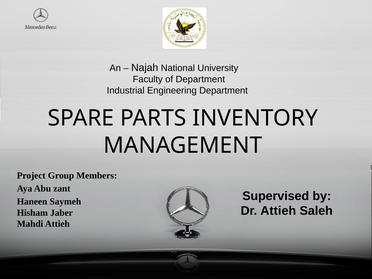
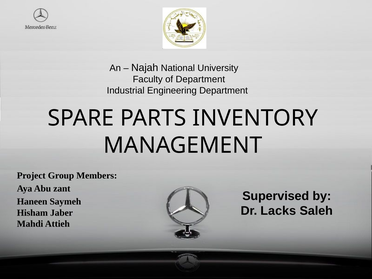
Dr Attieh: Attieh -> Lacks (278, 211)
